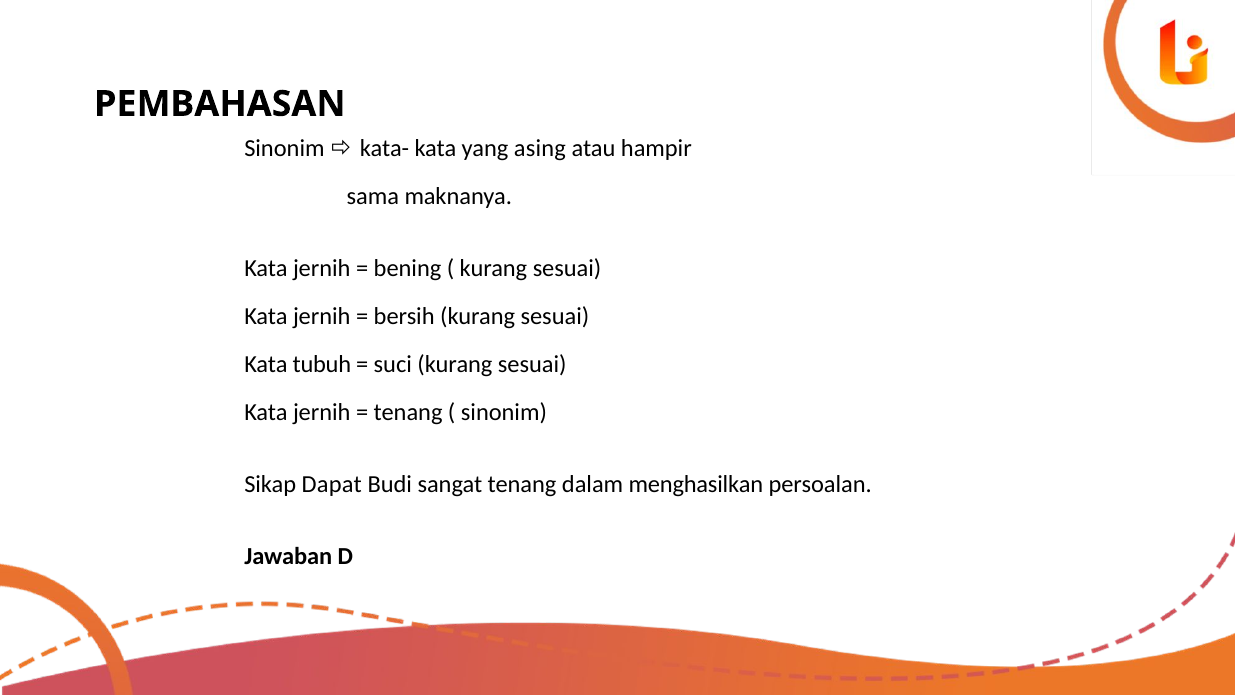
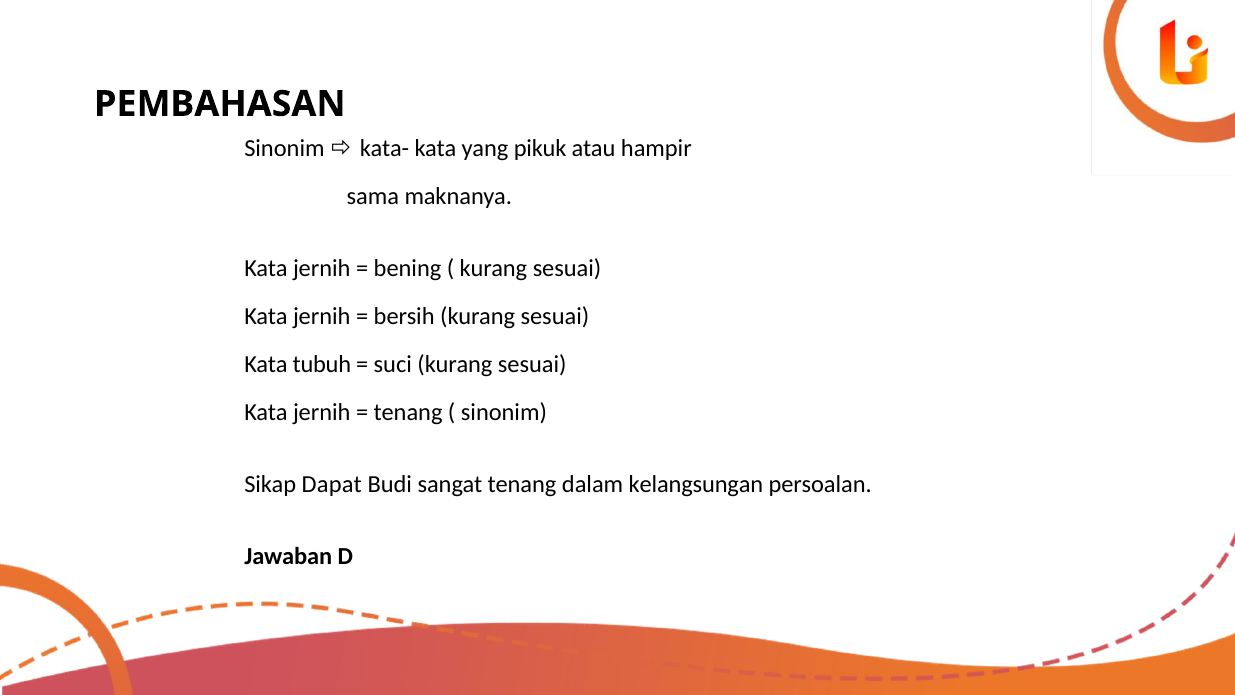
asing: asing -> pikuk (540, 148)
menghasilkan: menghasilkan -> kelangsungan (696, 484)
